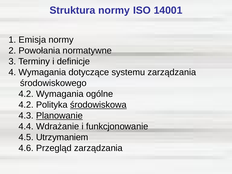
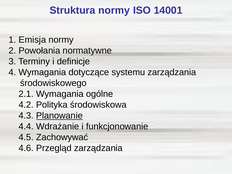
4.2: 4.2 -> 2.1 (26, 94)
środowiskowa underline: present -> none (98, 105)
Utrzymaniem: Utrzymaniem -> Zachowywać (62, 137)
